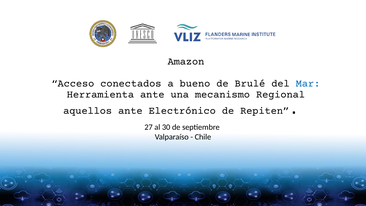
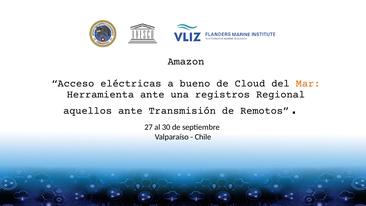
conectados: conectados -> eléctricas (131, 83)
Brulé: Brulé -> Cloud (250, 83)
Mar colour: blue -> orange (308, 83)
mecanismo: mecanismo -> registros (222, 94)
Electrónico: Electrónico -> Transmisión (182, 110)
Repiten: Repiten -> Remotos (265, 110)
